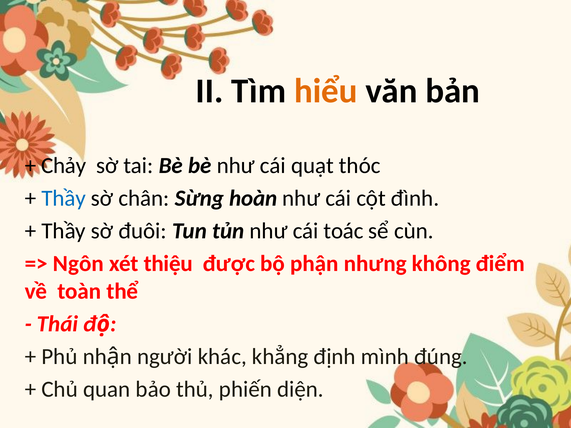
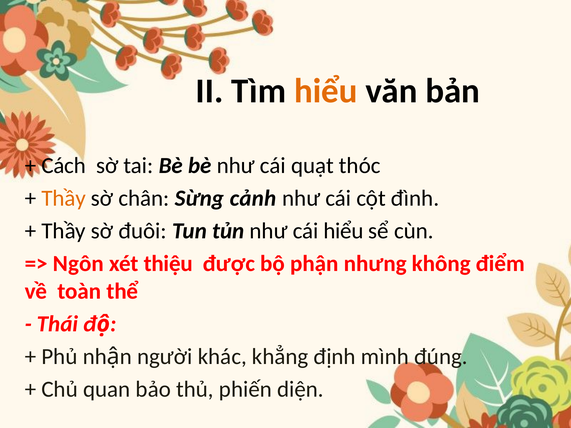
Chảy: Chảy -> Cách (64, 166)
Thầy colour: blue -> orange (64, 198)
hoàn: hoàn -> cảnh (253, 198)
cái toác: toác -> hiểu (344, 231)
